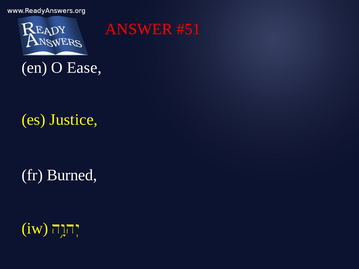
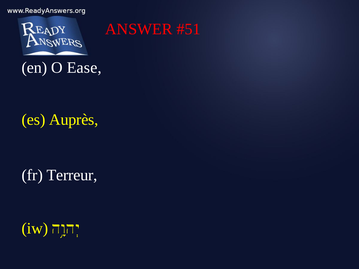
Justice: Justice -> Auprès (74, 120)
Burned: Burned -> Terreur (72, 175)
